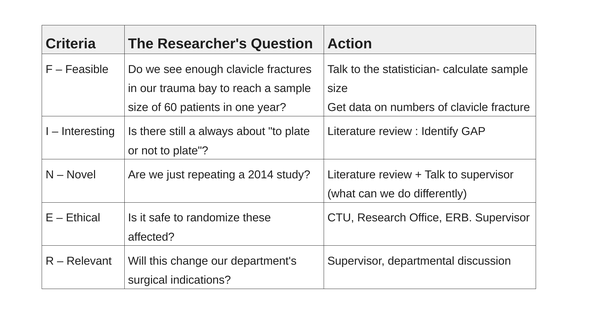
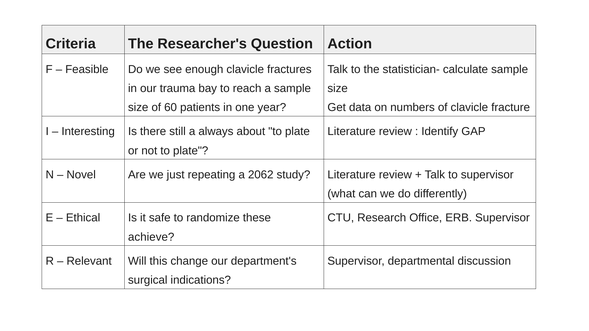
2014: 2014 -> 2062 (261, 175)
affected: affected -> achieve (151, 237)
